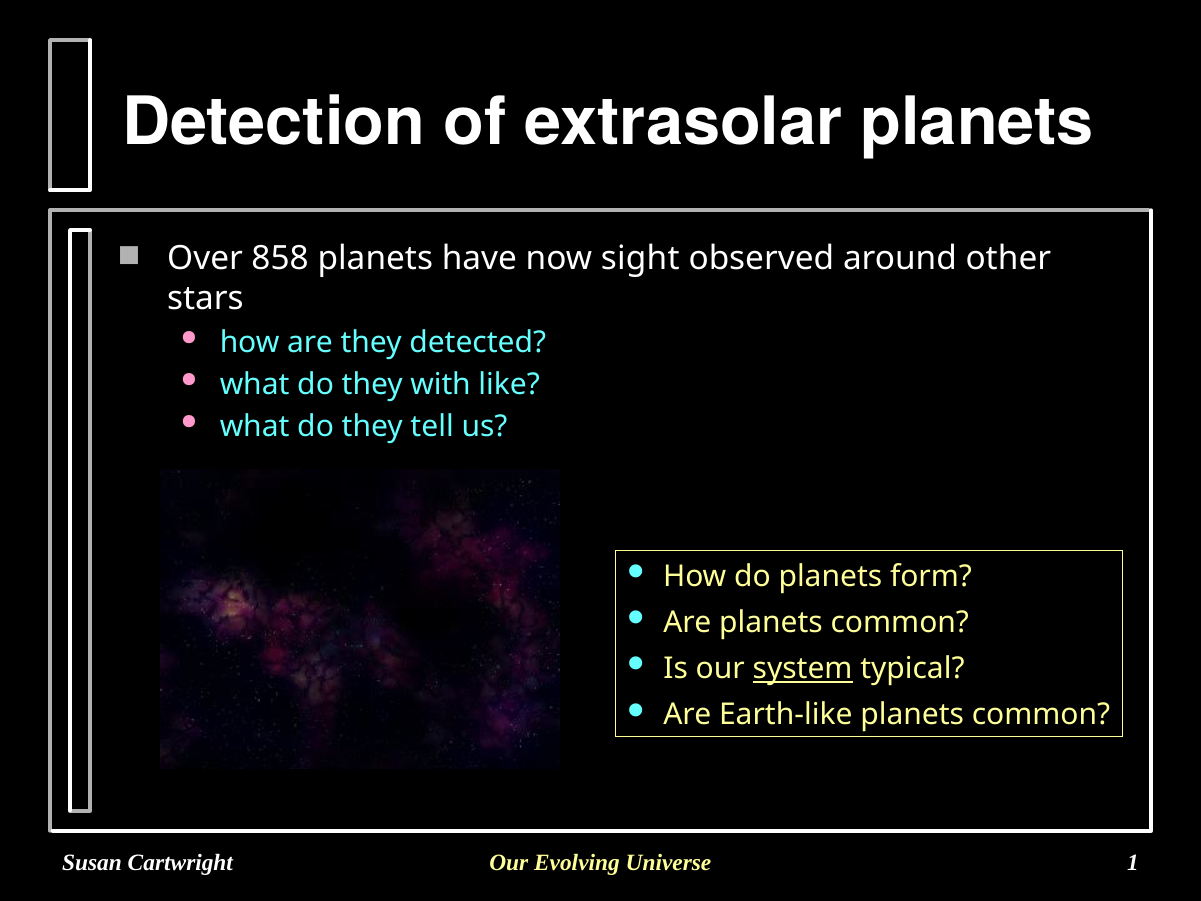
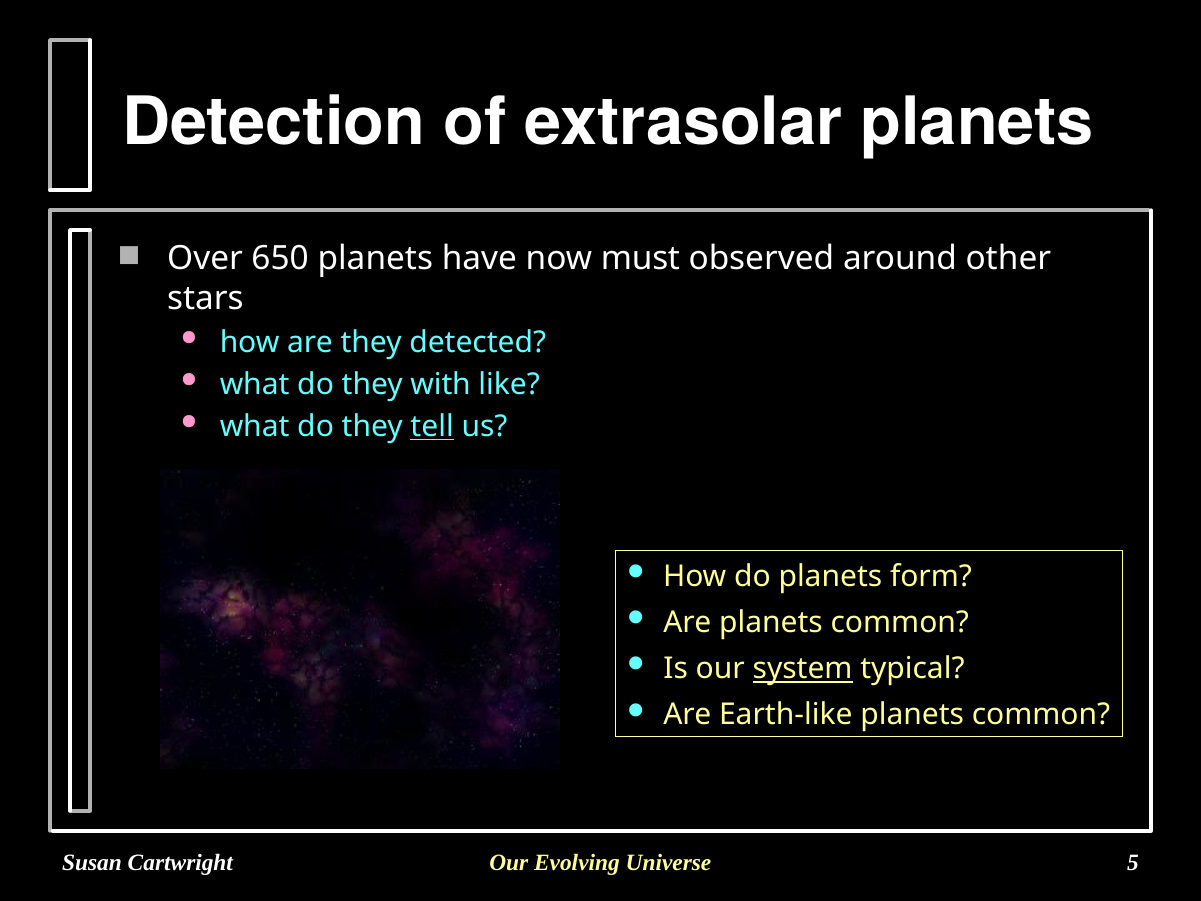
858: 858 -> 650 (280, 259)
sight: sight -> must (640, 259)
tell underline: none -> present (432, 427)
1: 1 -> 5 (1133, 862)
